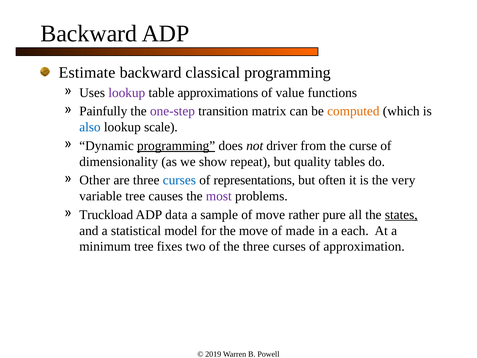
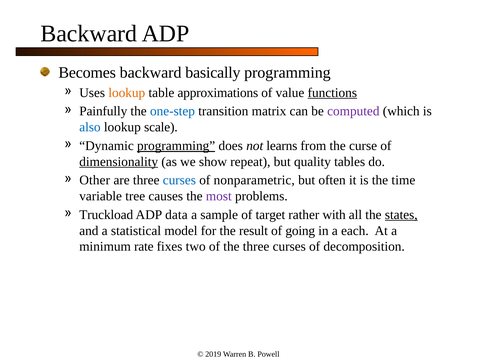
Estimate: Estimate -> Becomes (87, 73)
classical: classical -> basically (213, 73)
lookup colour: purple -> orange (127, 93)
functions underline: none -> present (332, 93)
one-step colour: purple -> blue (172, 111)
computed colour: orange -> purple (353, 111)
driver: driver -> learns (282, 146)
dimensionality underline: none -> present (119, 162)
representations: representations -> nonparametric (254, 180)
very: very -> time (403, 180)
of move: move -> target (270, 215)
pure: pure -> with (334, 215)
the move: move -> result (253, 230)
made: made -> going (300, 230)
minimum tree: tree -> rate (144, 246)
approximation: approximation -> decomposition (364, 246)
